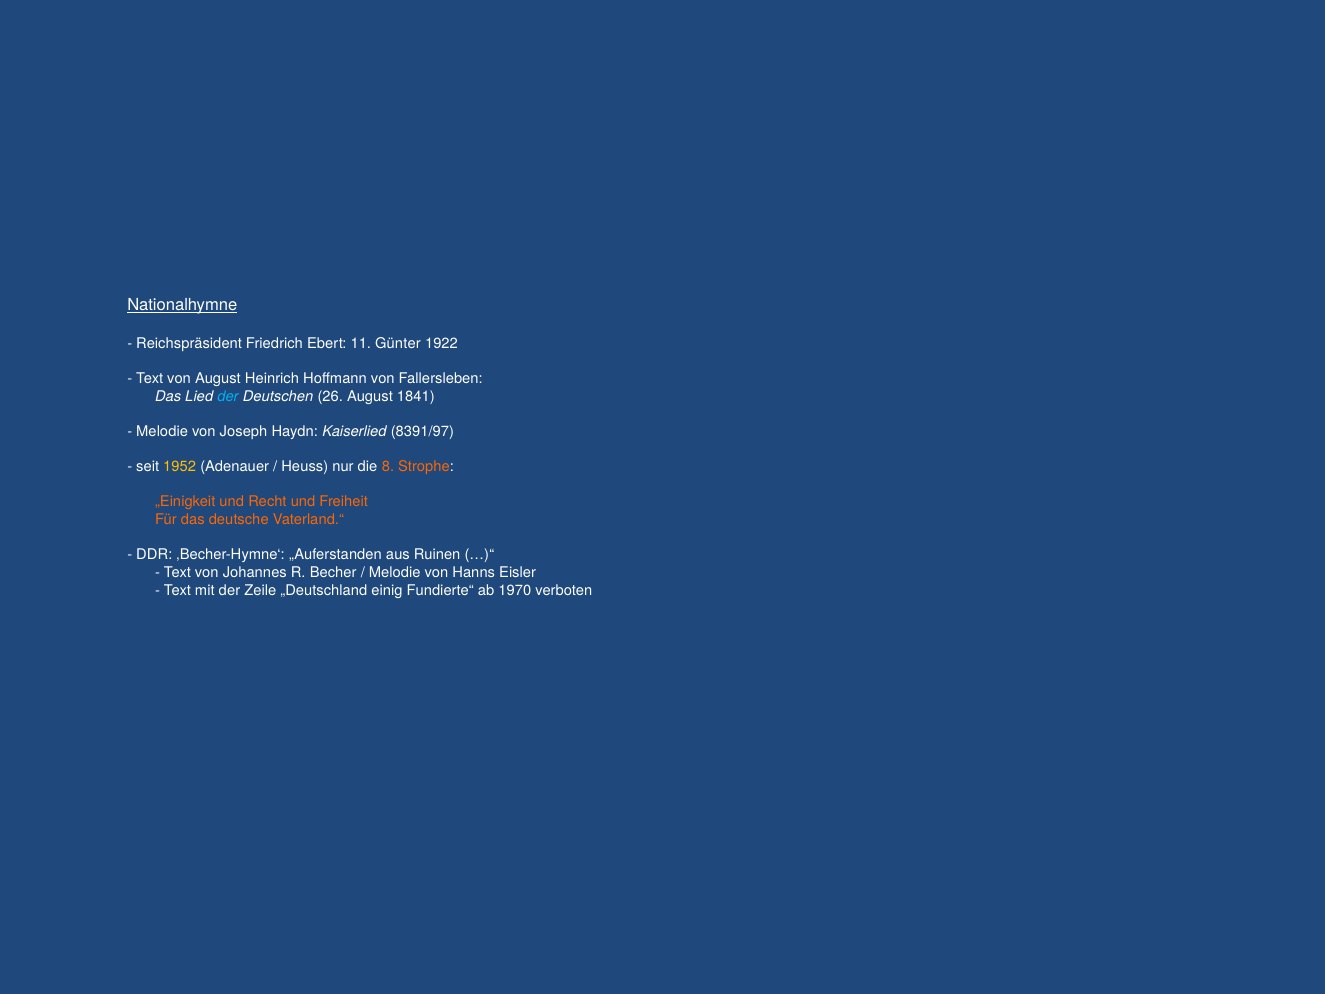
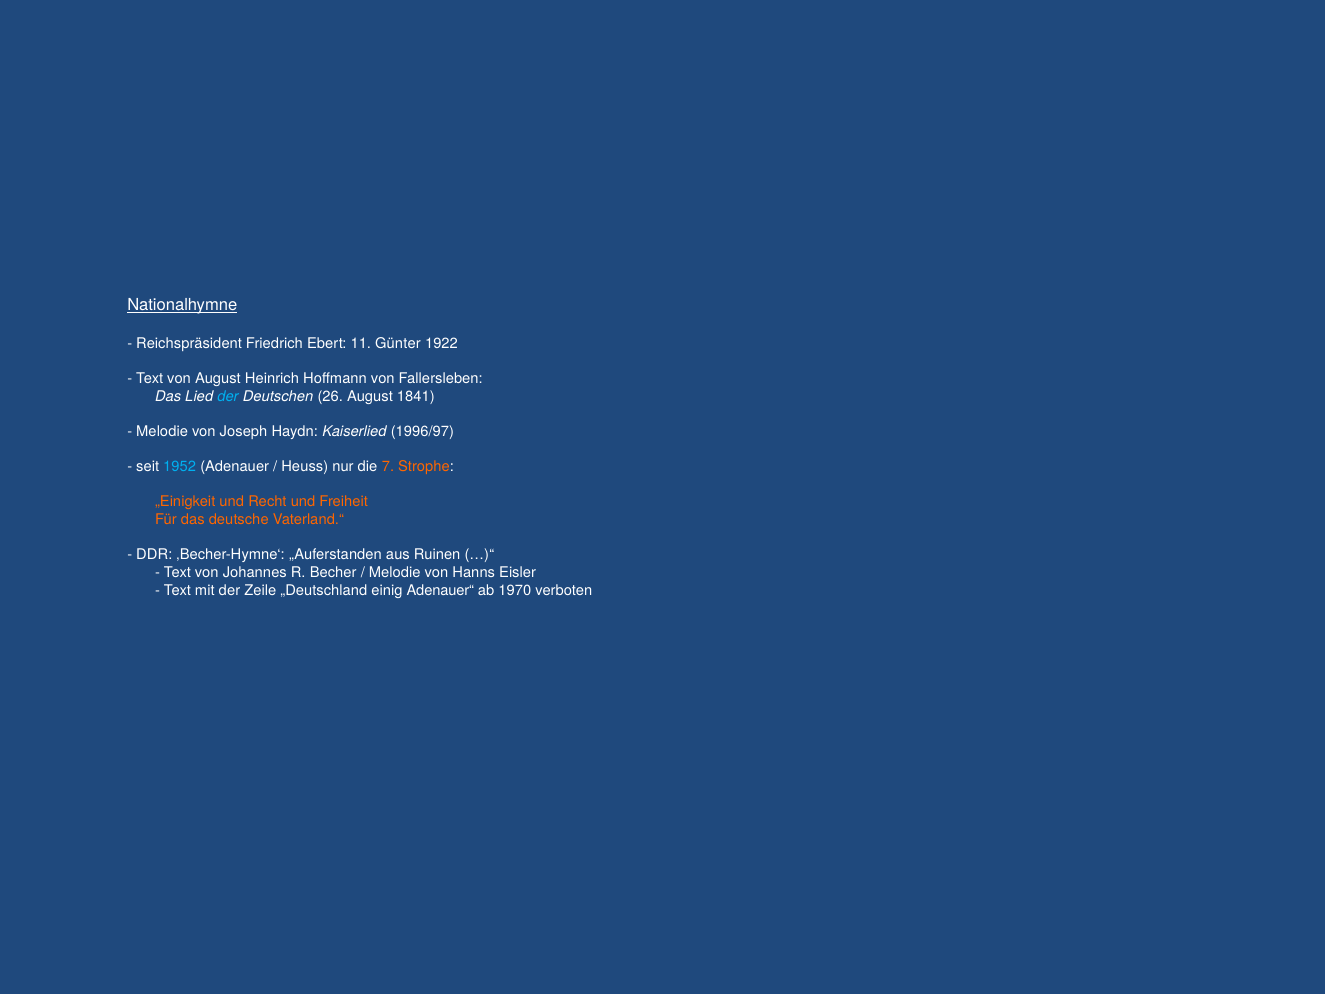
8391/97: 8391/97 -> 1996/97 (422, 431)
1952 colour: yellow -> light blue (180, 467)
8: 8 -> 7 (388, 467)
Fundierte“: Fundierte“ -> Adenauer“ (440, 590)
